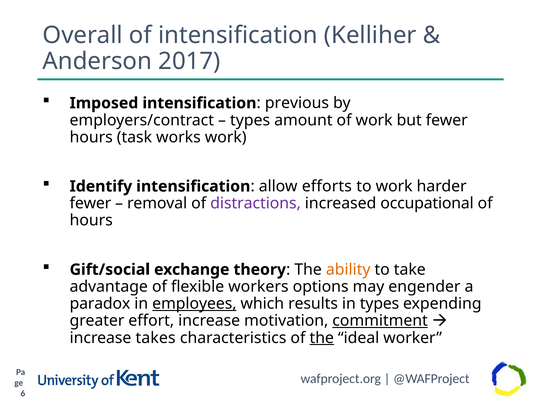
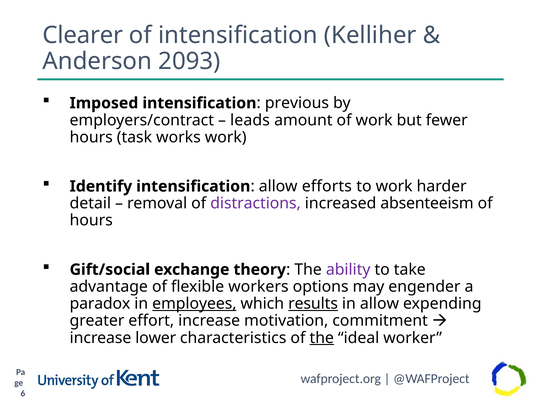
Overall: Overall -> Clearer (83, 35)
2017: 2017 -> 2093 (189, 61)
types: types -> leads (250, 120)
fewer: fewer -> detail (90, 203)
occupational: occupational -> absenteeism (427, 203)
ability colour: orange -> purple (348, 269)
results underline: none -> present (313, 304)
in types: types -> allow (379, 304)
commitment underline: present -> none (380, 321)
takes: takes -> lower (156, 338)
